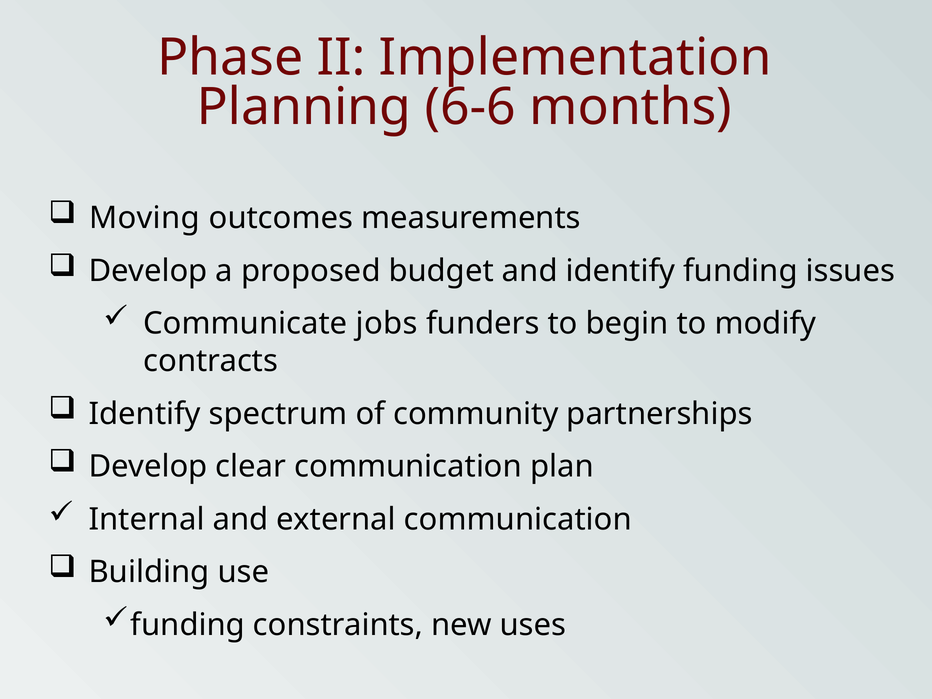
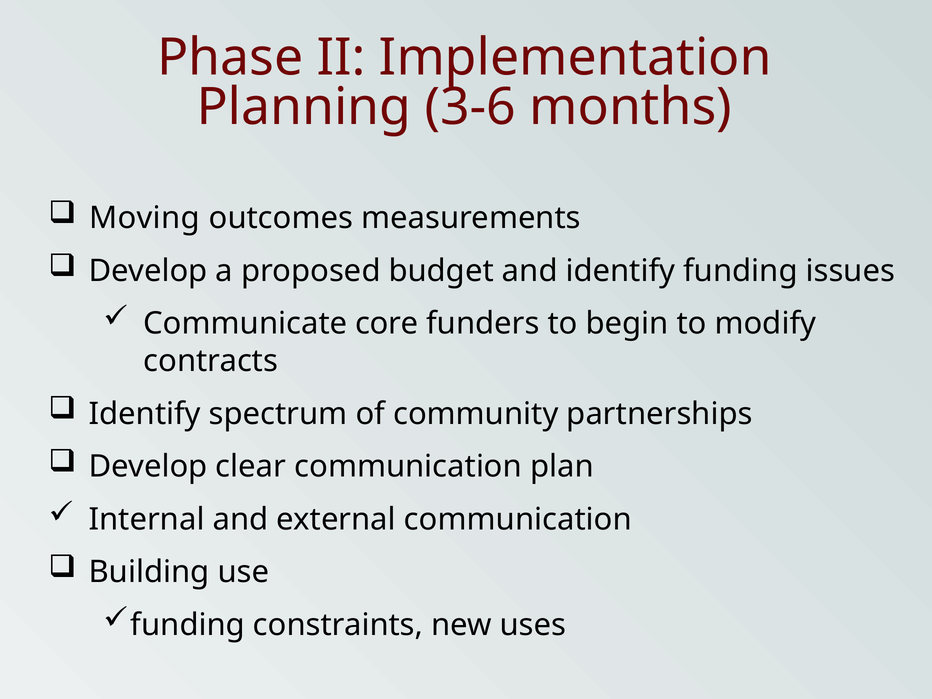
6-6: 6-6 -> 3-6 (470, 107)
jobs: jobs -> core (387, 324)
